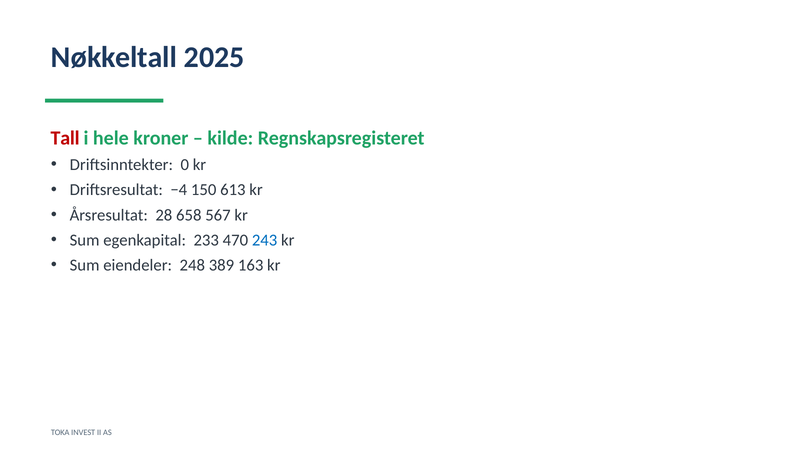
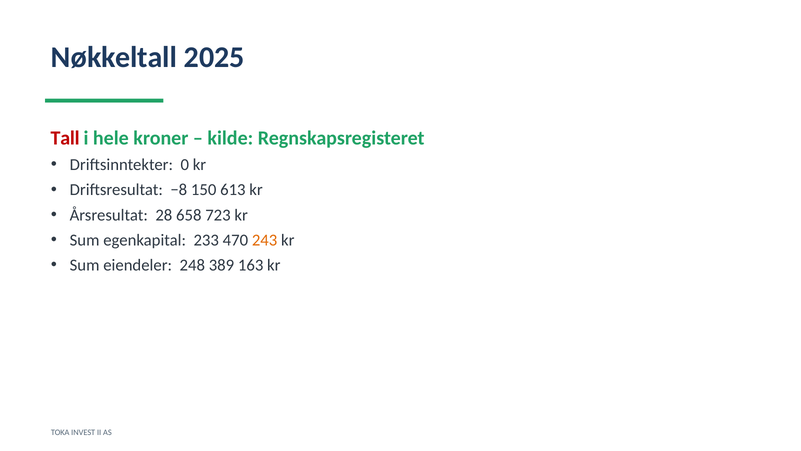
−4: −4 -> −8 (179, 190)
567: 567 -> 723 (218, 215)
243 colour: blue -> orange (265, 240)
